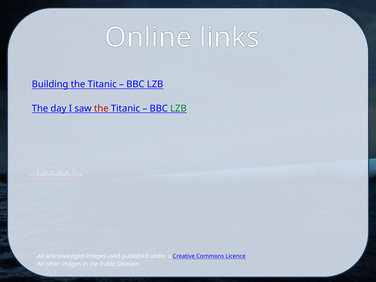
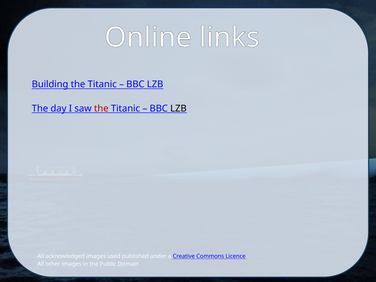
LZB colour: green -> black (178, 108)
